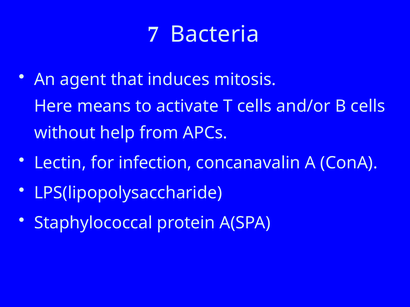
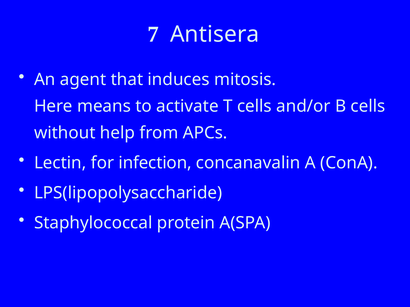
Bacteria: Bacteria -> Antisera (215, 34)
